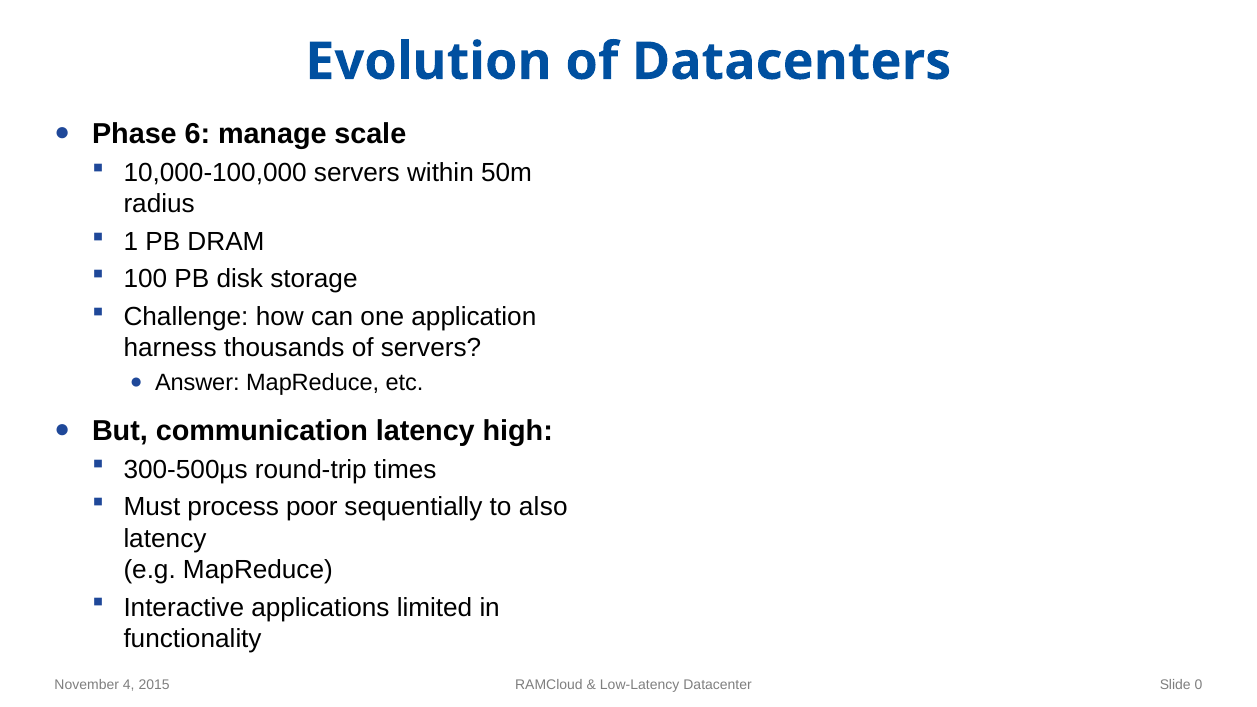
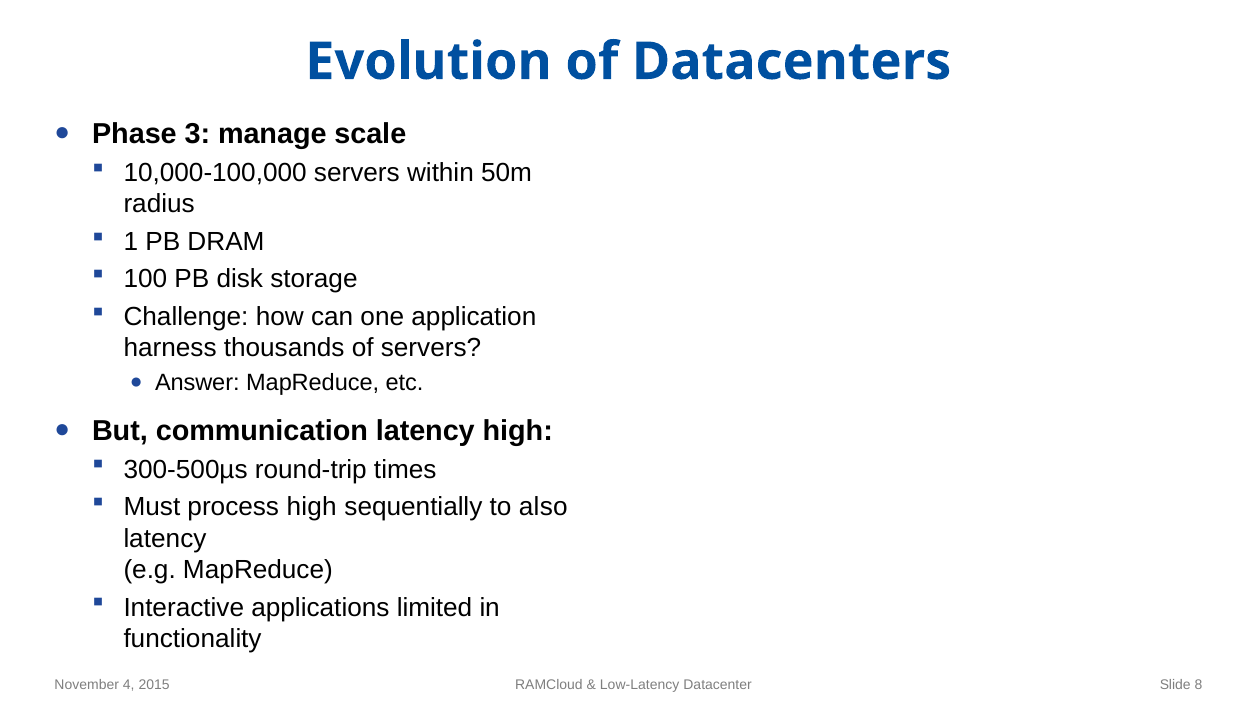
6: 6 -> 3 (197, 134)
process poor: poor -> high (312, 507)
0: 0 -> 8 (1199, 685)
